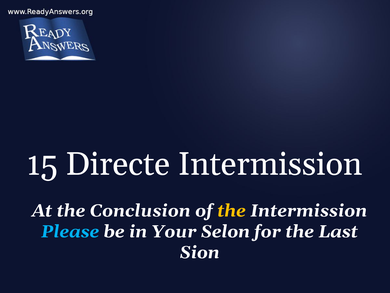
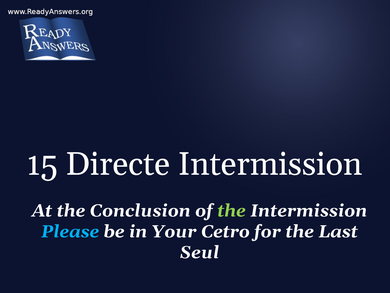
the colour: yellow -> light green (231, 210)
Selon: Selon -> Cetro (225, 231)
Sion: Sion -> Seul (199, 252)
